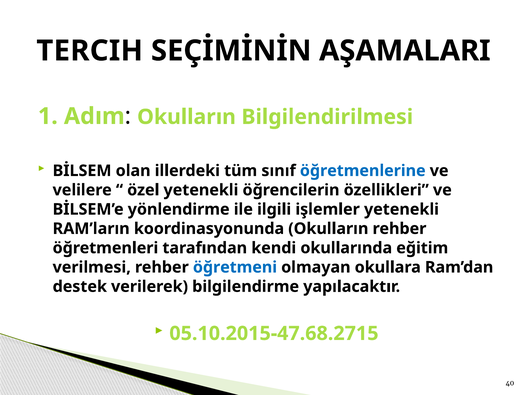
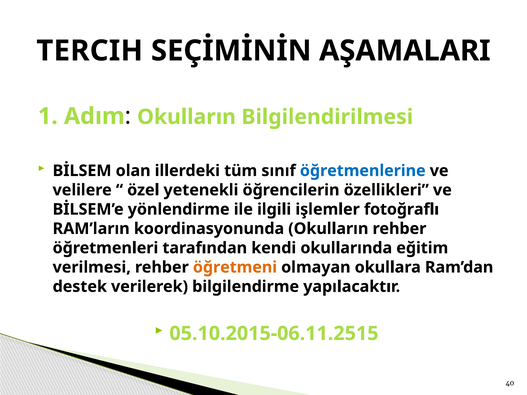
işlemler yetenekli: yetenekli -> fotoğraflı (402, 209)
öğretmeni colour: blue -> orange (235, 267)
05.10.2015-47.68.2715: 05.10.2015-47.68.2715 -> 05.10.2015-06.11.2515 (274, 334)
